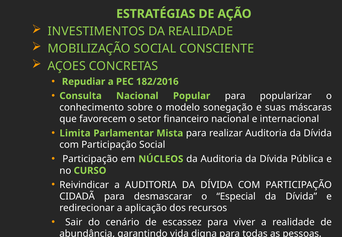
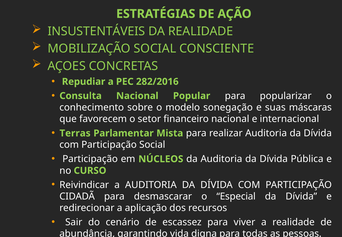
INVESTIMENTOS: INVESTIMENTOS -> INSUSTENTÁVEIS (96, 31)
182/2016: 182/2016 -> 282/2016 (157, 82)
Limita: Limita -> Terras (75, 133)
